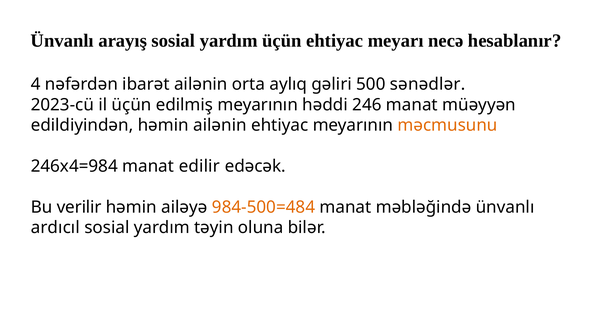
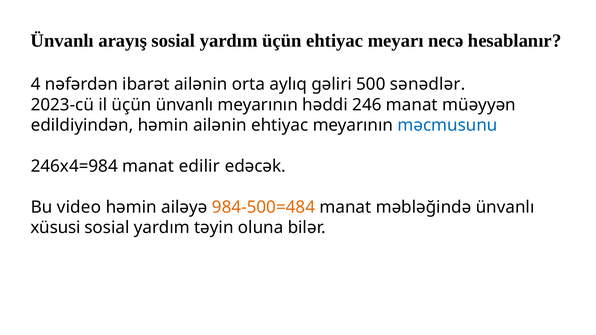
üçün edilmiş: edilmiş -> ünvanlı (185, 105)
məcmusunu colour: orange -> blue (448, 125)
verilir: verilir -> video (79, 207)
ardıcıl: ardıcıl -> xüsusi (55, 228)
